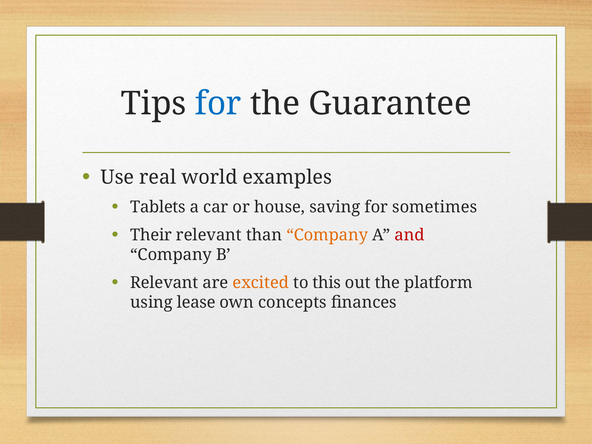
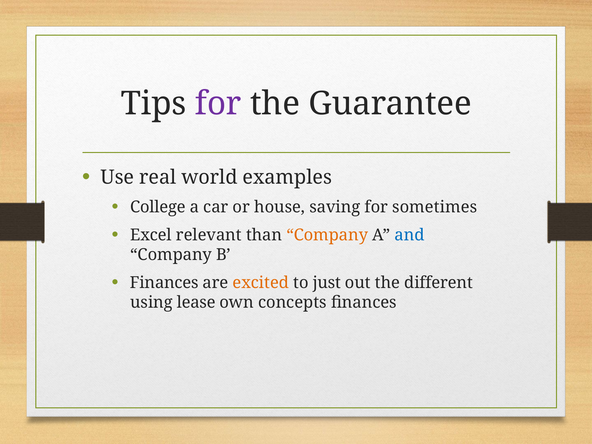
for colour: blue -> purple (218, 104)
Tablets: Tablets -> College (158, 207)
Their: Their -> Excel (151, 235)
and colour: red -> blue (409, 235)
Relevant: Relevant -> Finances (164, 283)
this: this -> just (327, 283)
platform: platform -> different (439, 283)
